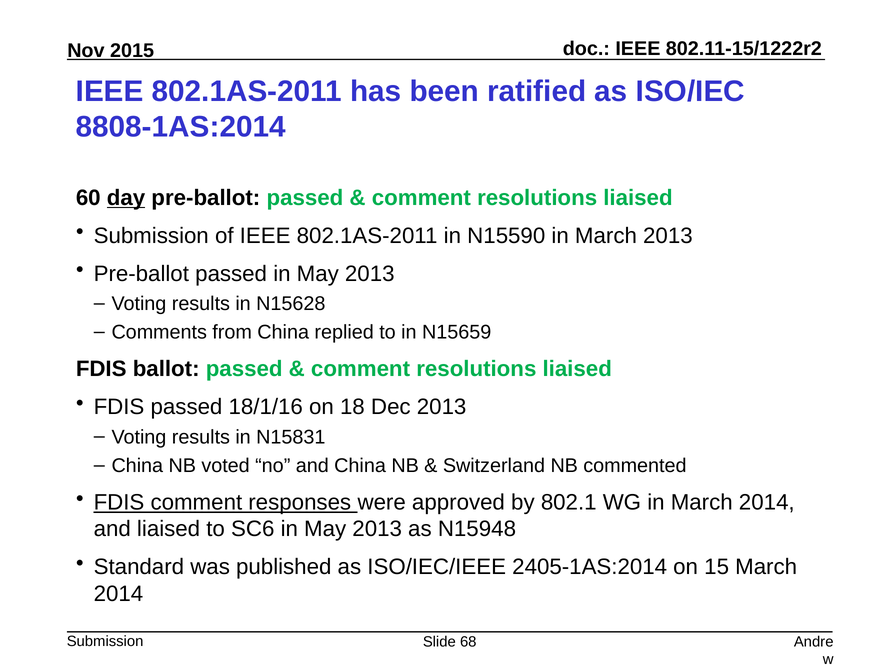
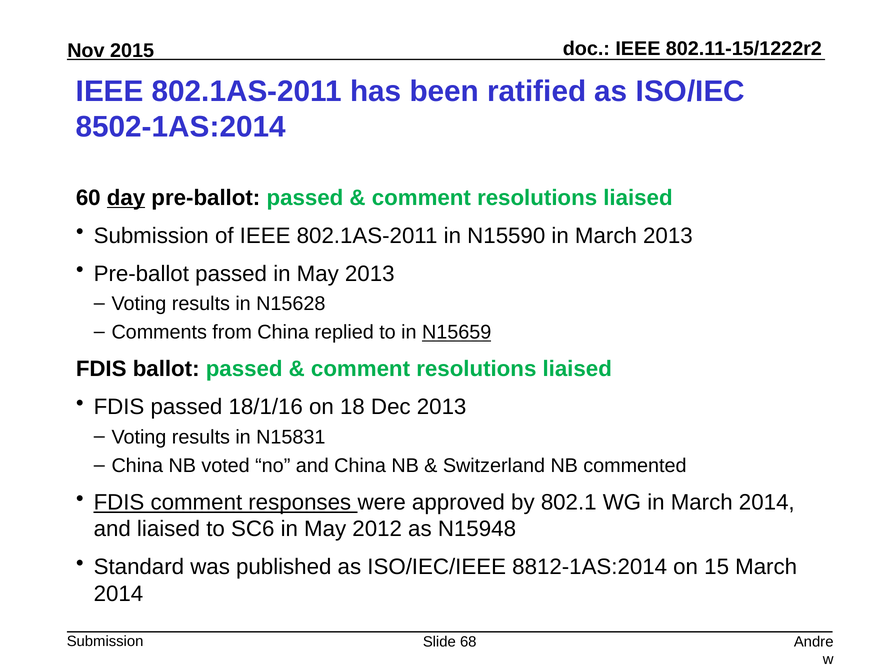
8808-1AS:2014: 8808-1AS:2014 -> 8502-1AS:2014 (181, 127)
N15659 underline: none -> present (457, 332)
SC6 in May 2013: 2013 -> 2012 (377, 529)
2405-1AS:2014: 2405-1AS:2014 -> 8812-1AS:2014 (590, 567)
